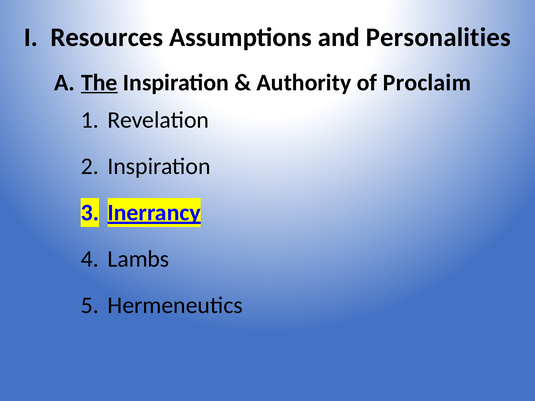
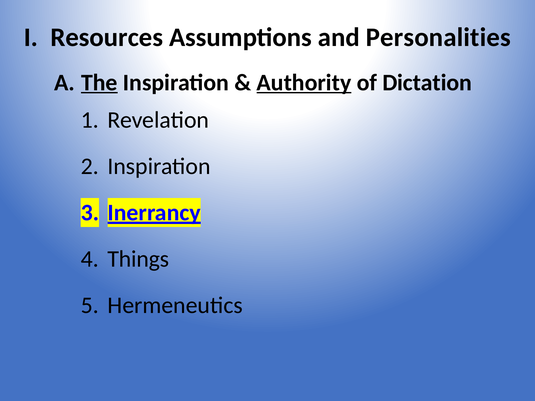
Authority underline: none -> present (304, 83)
Proclaim: Proclaim -> Dictation (427, 83)
Lambs: Lambs -> Things (138, 259)
